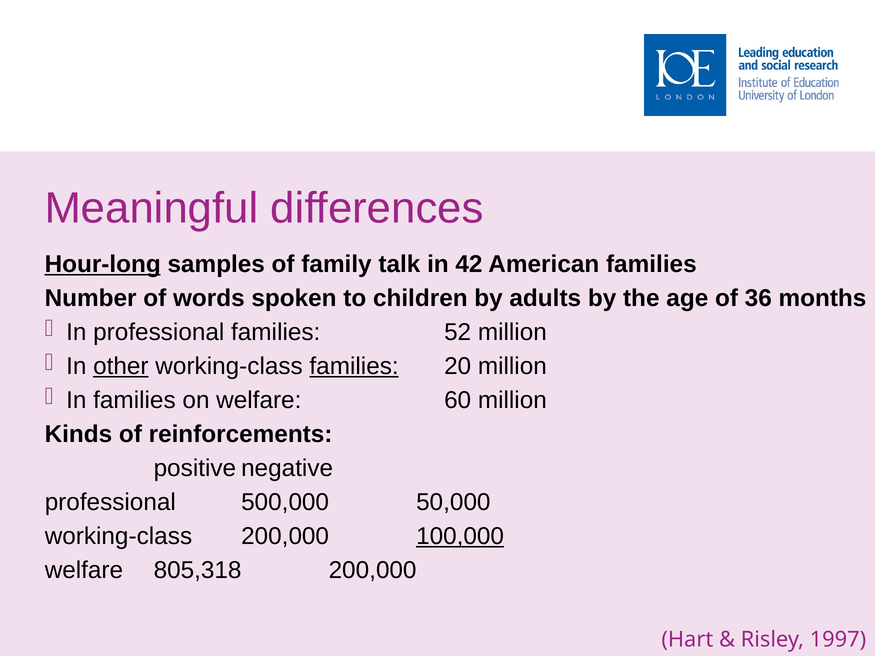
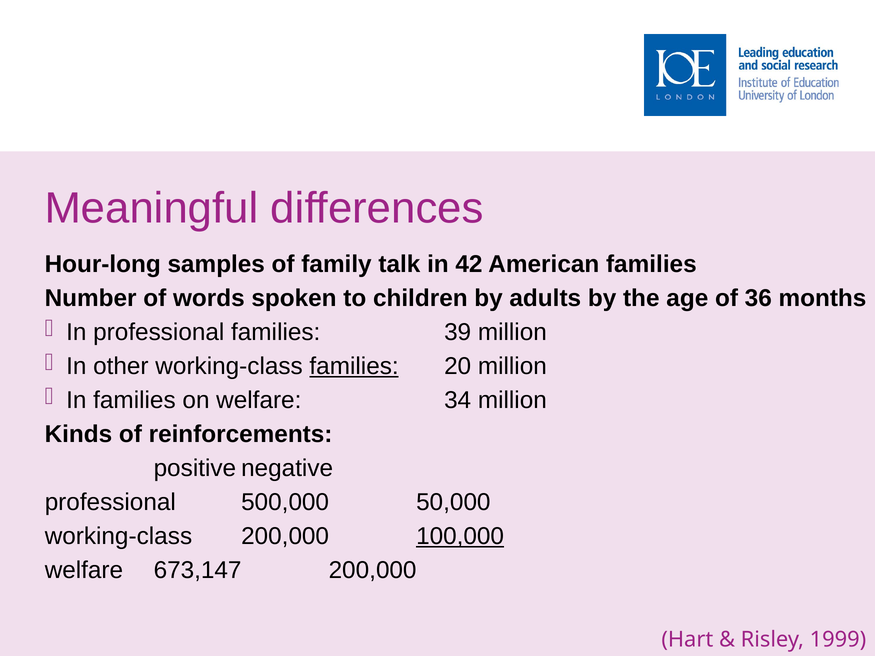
Hour-long underline: present -> none (103, 264)
52: 52 -> 39 (458, 332)
other underline: present -> none (121, 366)
60: 60 -> 34 (458, 400)
805,318: 805,318 -> 673,147 (198, 571)
1997: 1997 -> 1999 (838, 640)
